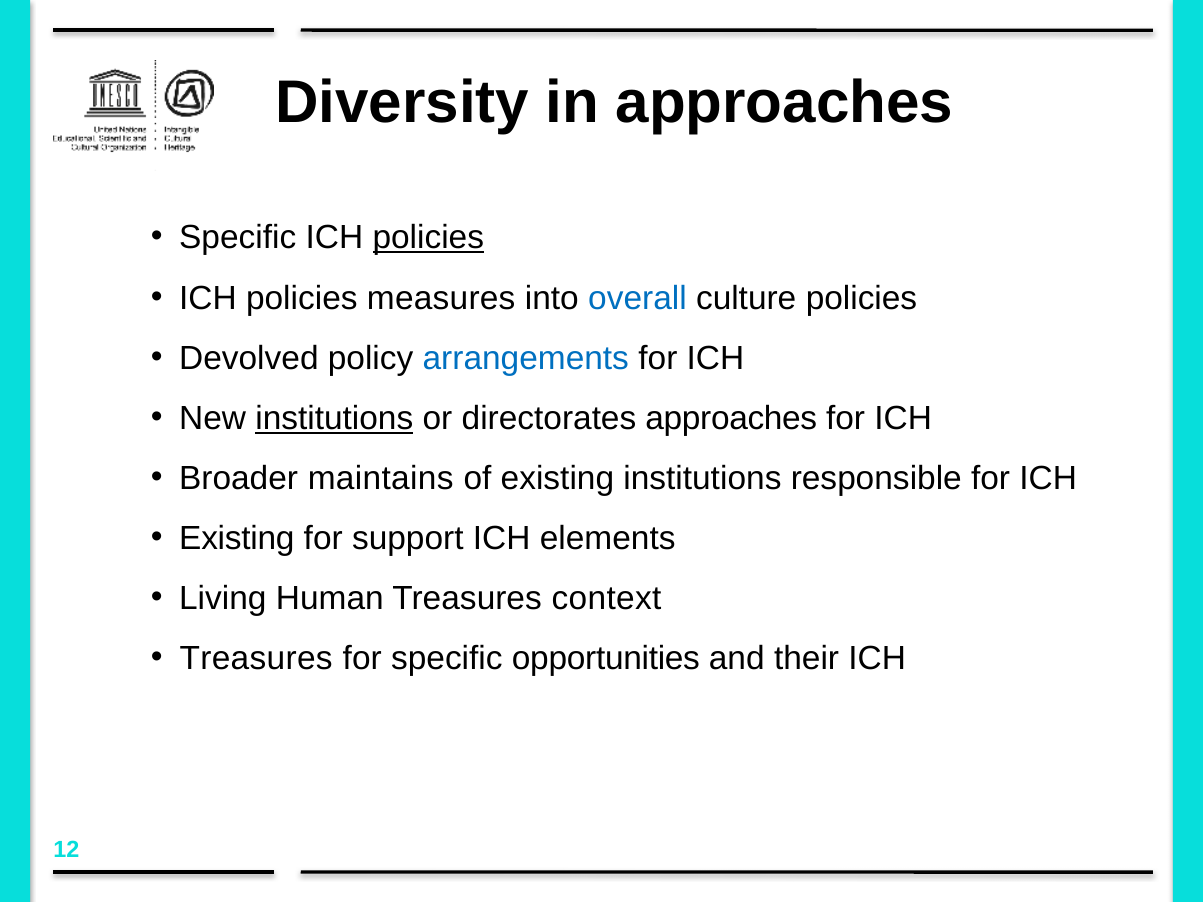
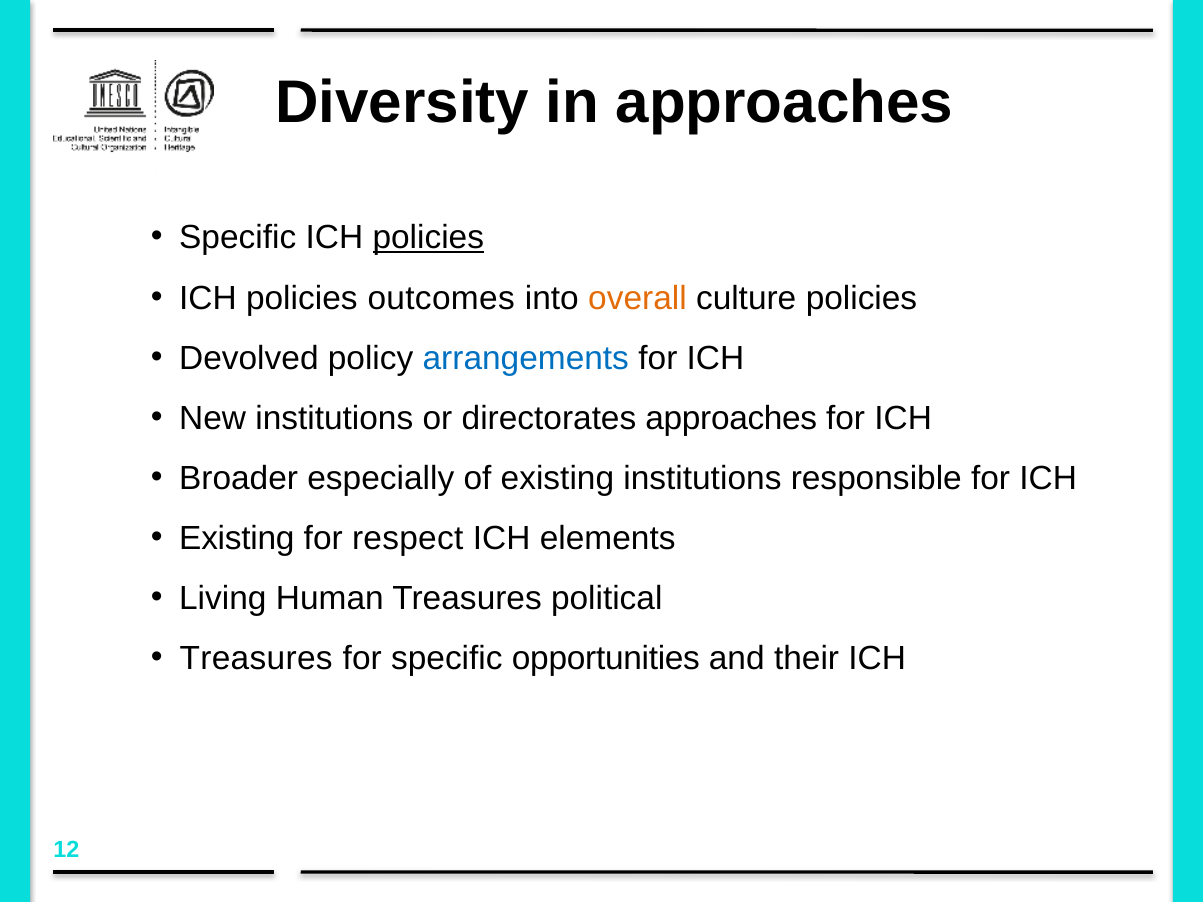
measures: measures -> outcomes (441, 298)
overall colour: blue -> orange (637, 298)
institutions underline: present -> none (334, 418)
maintains: maintains -> especially (381, 479)
support: support -> respect (408, 539)
context: context -> political (607, 599)
